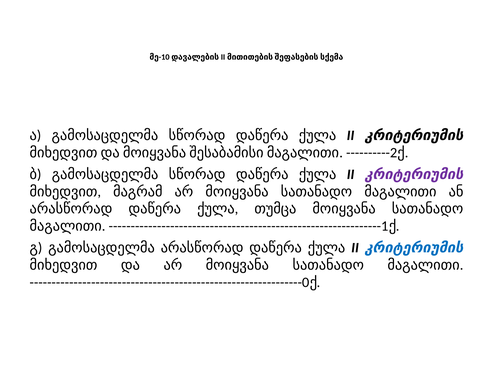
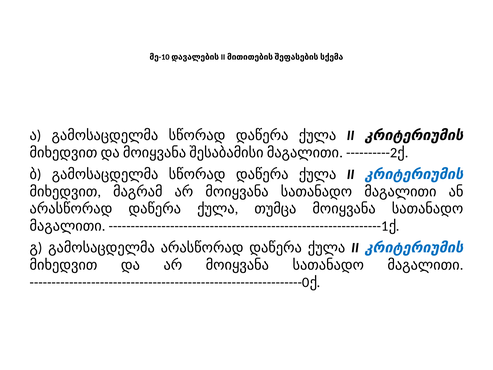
კრიტერიუმის colour: purple -> blue (414, 174)
